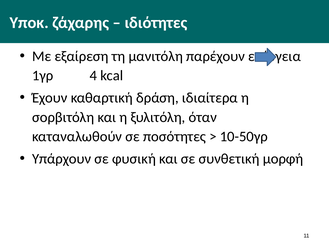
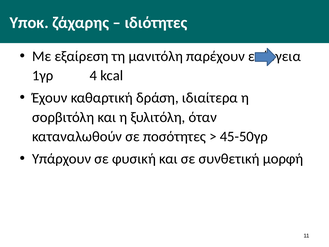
10-50γρ: 10-50γρ -> 45-50γρ (244, 136)
